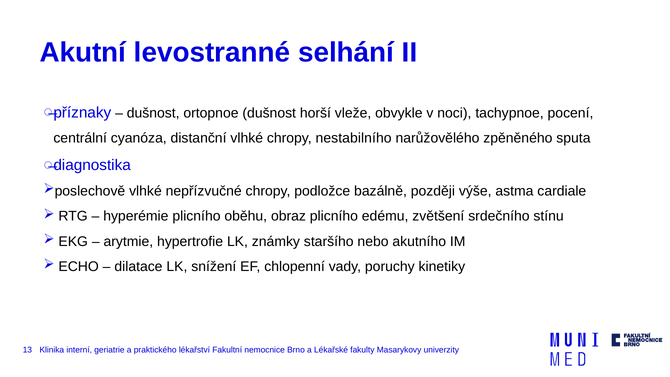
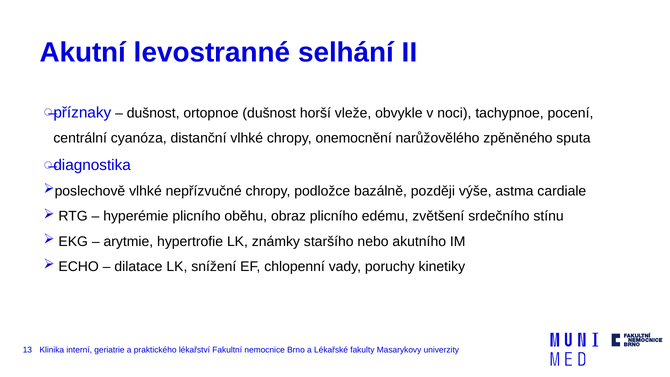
nestabilního: nestabilního -> onemocnění (354, 138)
